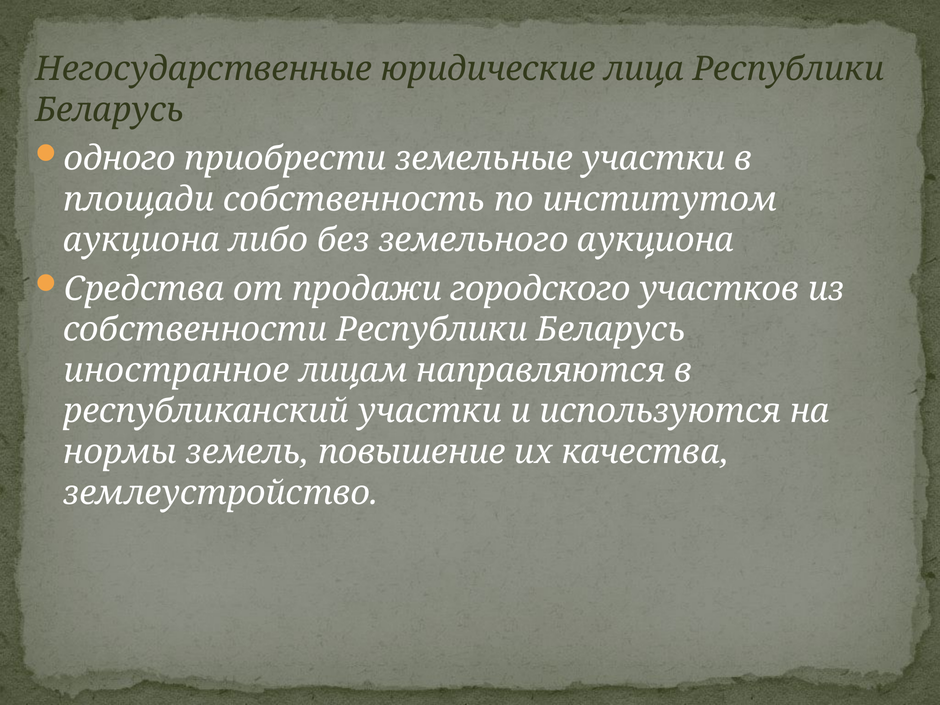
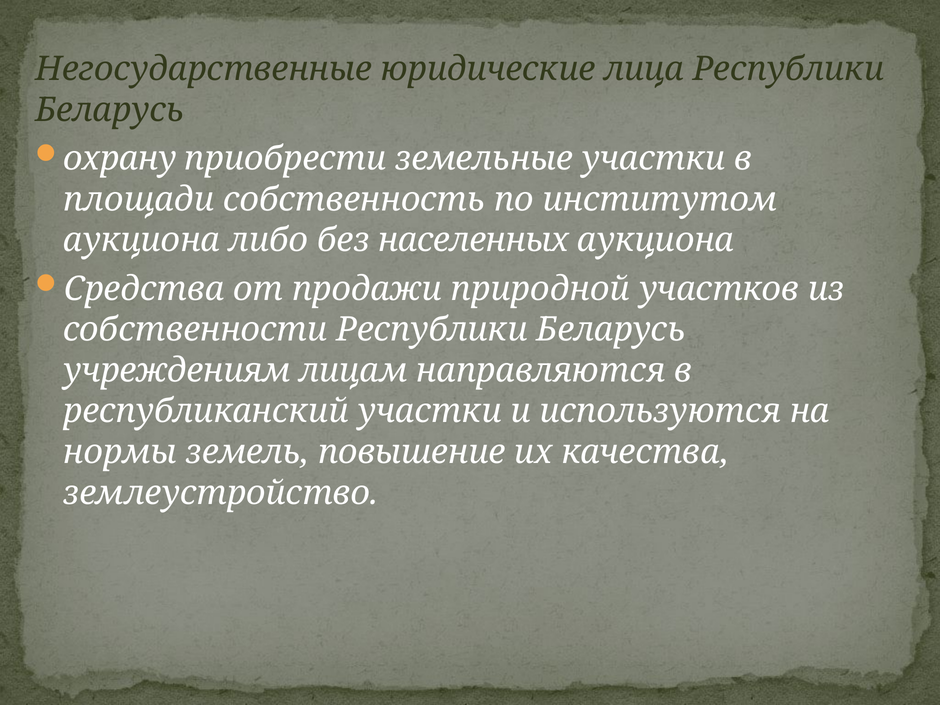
одного: одного -> охрану (120, 159)
земельного: земельного -> населенных (474, 240)
городского: городского -> природной (540, 289)
иностранное: иностранное -> учреждениям (177, 370)
